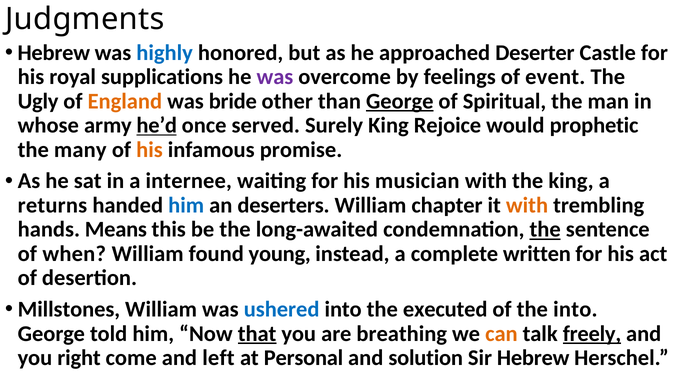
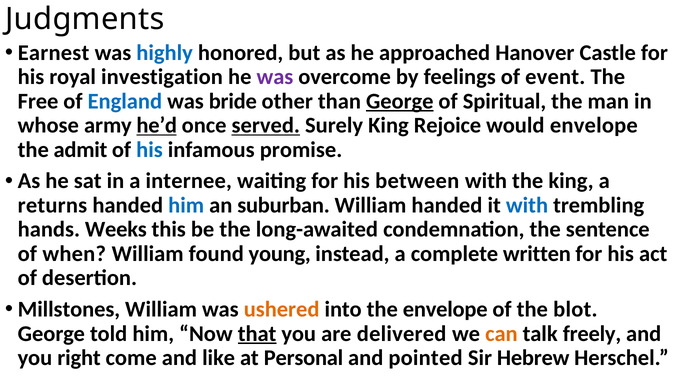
Hebrew: Hebrew -> Earnest (54, 53)
Deserter: Deserter -> Hanover (535, 53)
supplications: supplications -> investigation (162, 77)
Ugly: Ugly -> Free (38, 101)
England colour: orange -> blue (125, 101)
served underline: none -> present (266, 126)
would prophetic: prophetic -> envelope (594, 126)
many: many -> admit (80, 150)
his colour: orange -> blue (149, 150)
musician: musician -> between (417, 181)
deserters: deserters -> suburban (284, 206)
William chapter: chapter -> handed (447, 206)
with colour: orange -> blue (527, 206)
Means: Means -> Weeks (116, 230)
the underline: present -> none (545, 230)
ushered colour: blue -> orange (282, 310)
the executed: executed -> envelope (445, 310)
the into: into -> blot (575, 310)
breathing: breathing -> delivered (402, 334)
freely underline: present -> none (592, 334)
left: left -> like (219, 359)
solution: solution -> pointed (425, 359)
